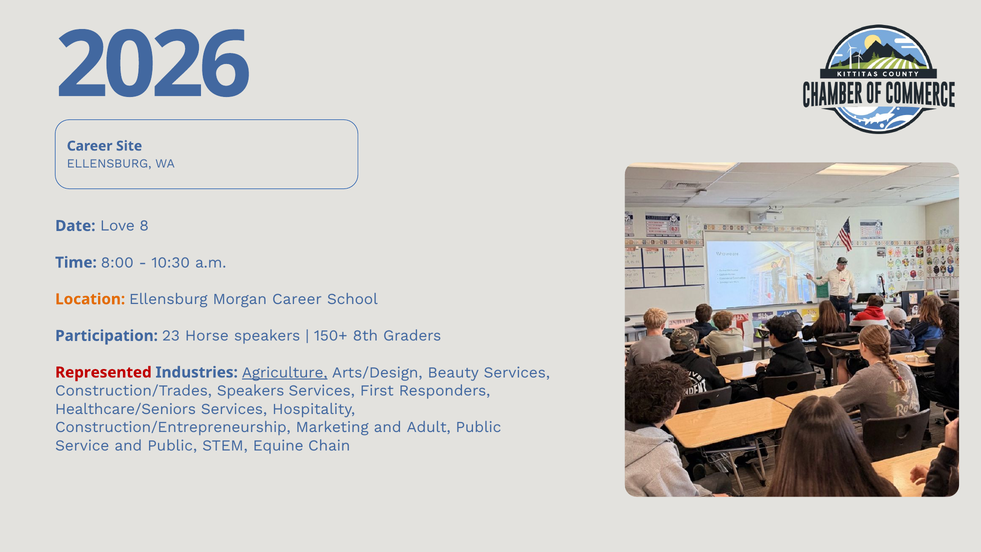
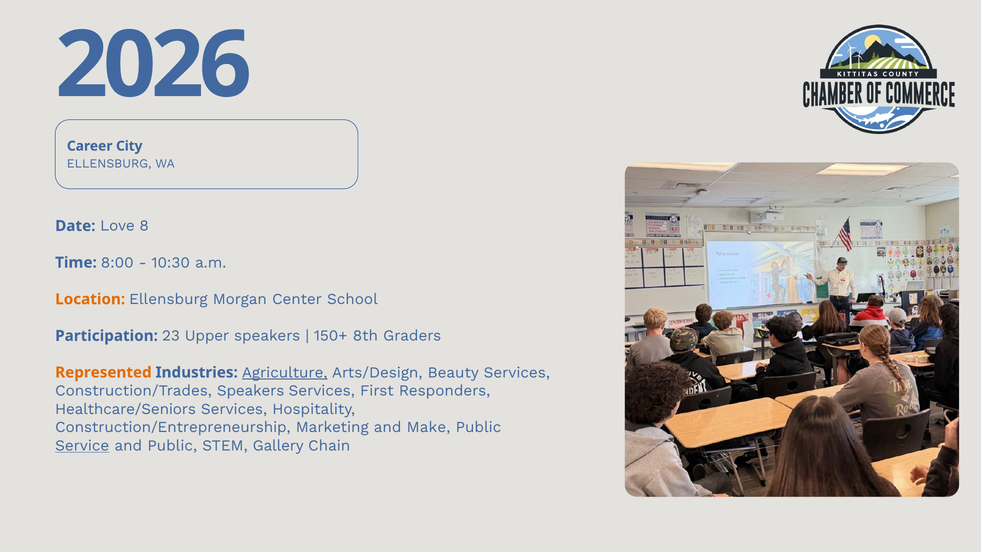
Site: Site -> City (129, 146)
Morgan Career: Career -> Center (297, 299)
Horse: Horse -> Upper (207, 336)
Represented colour: red -> orange (103, 372)
Adult: Adult -> Make (429, 427)
Service underline: none -> present (82, 446)
Equine: Equine -> Gallery (278, 446)
